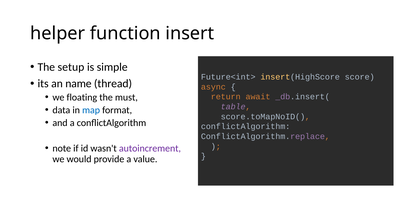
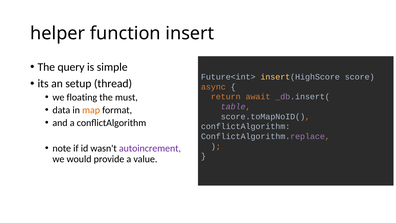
setup: setup -> query (71, 67)
name: name -> setup (78, 84)
map colour: blue -> orange (91, 110)
